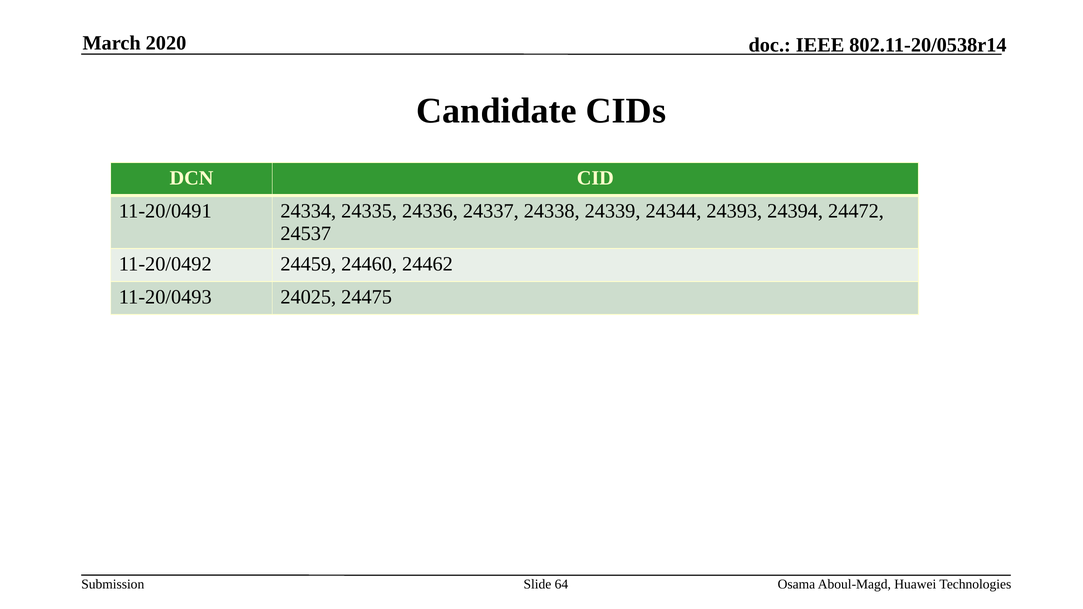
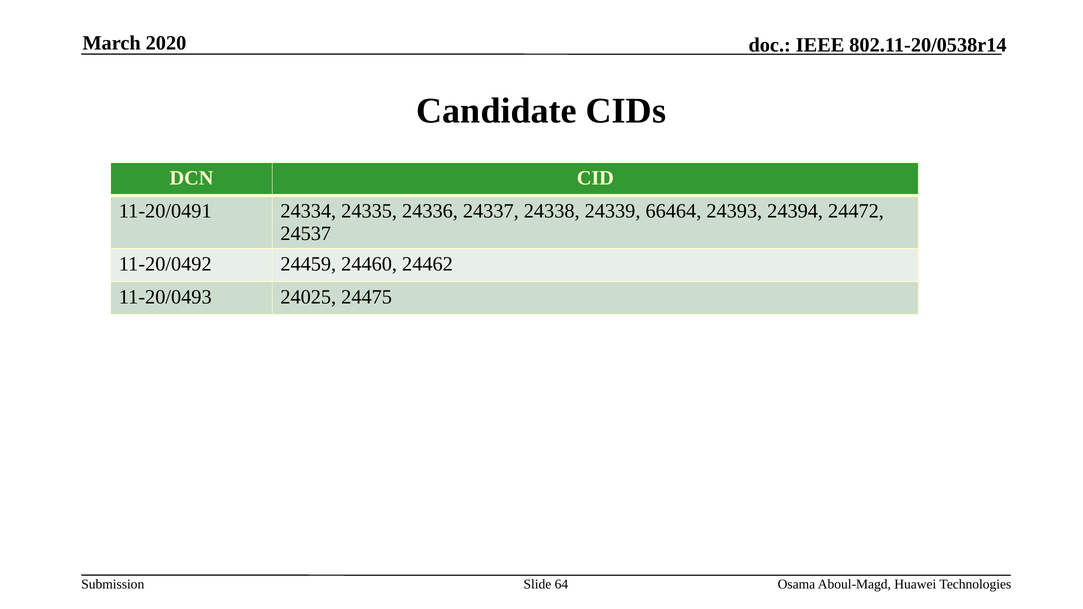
24344: 24344 -> 66464 (673, 211)
